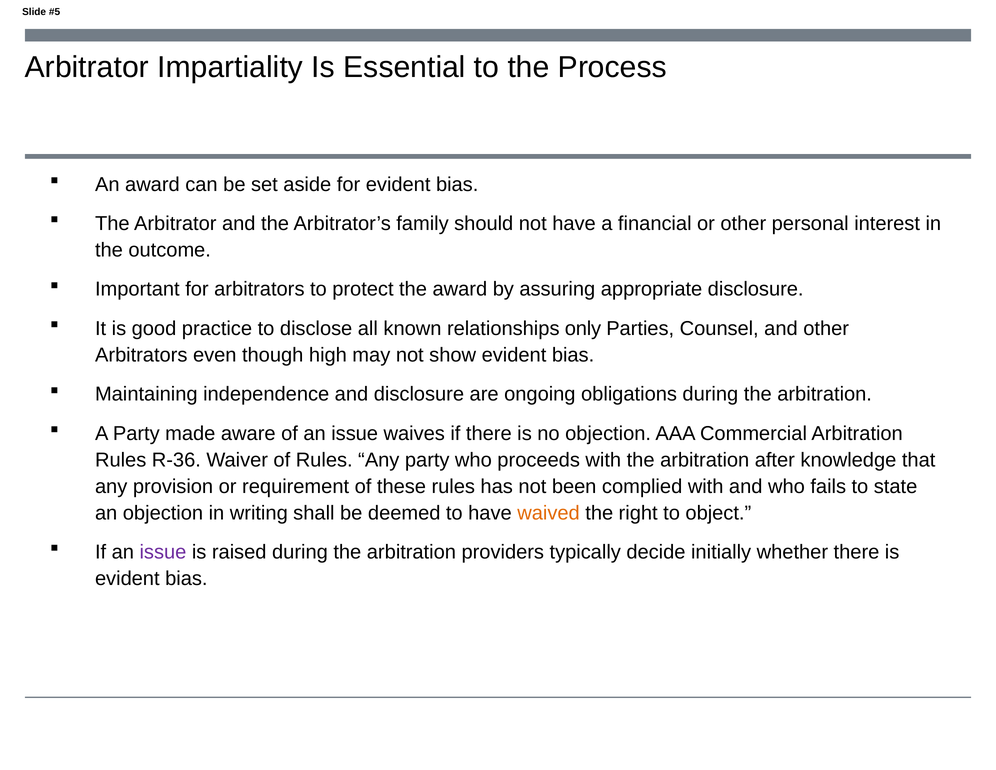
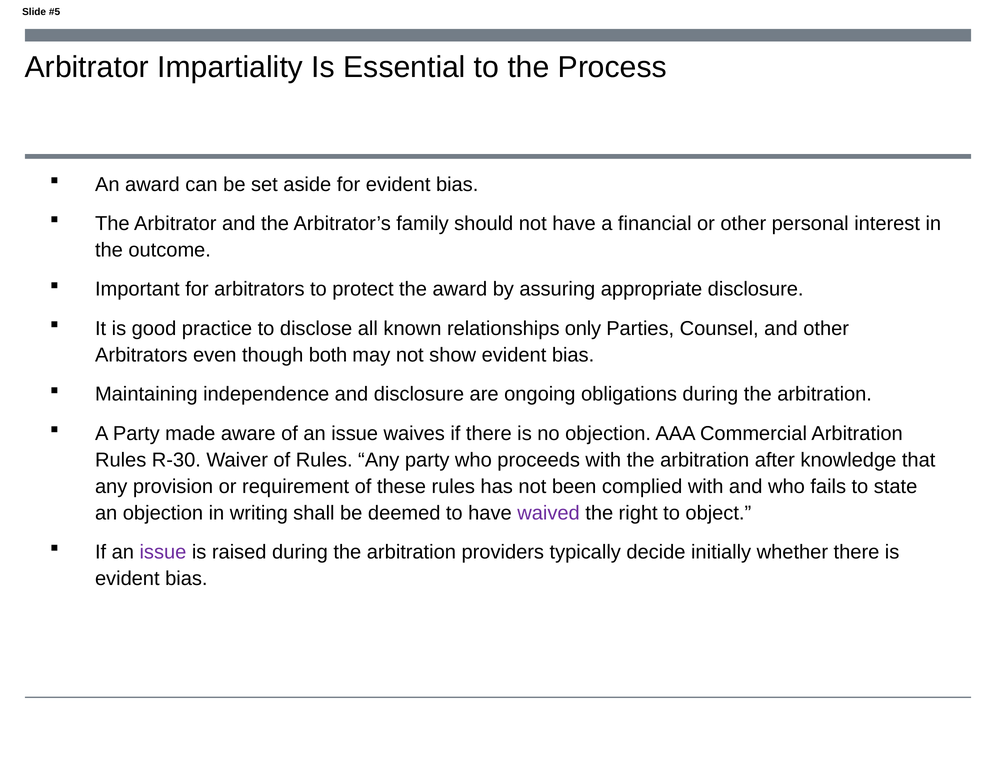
high: high -> both (328, 355)
R-36: R-36 -> R-30 (176, 460)
waived colour: orange -> purple (549, 513)
